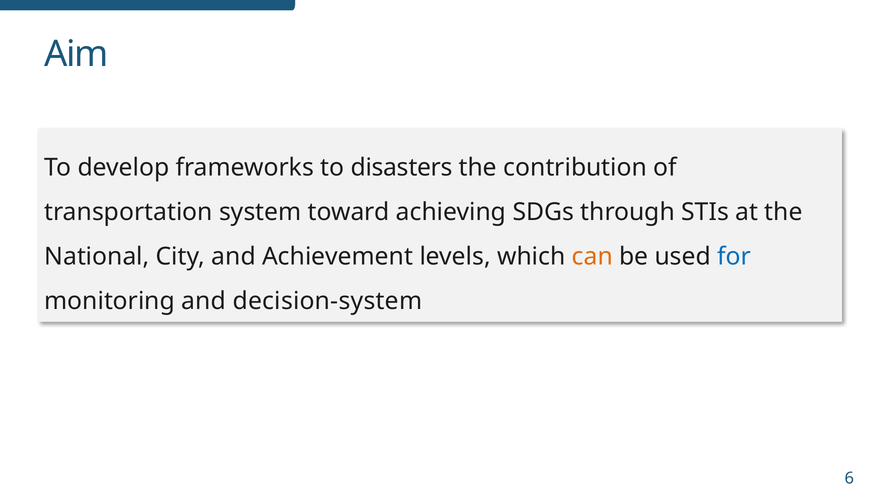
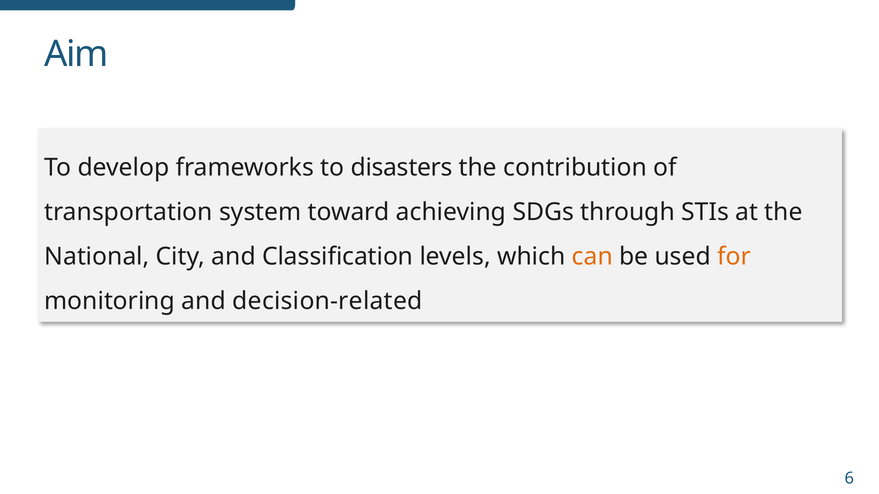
Achievement: Achievement -> Classification (338, 257)
for colour: blue -> orange (734, 257)
decision-system: decision-system -> decision-related (327, 301)
